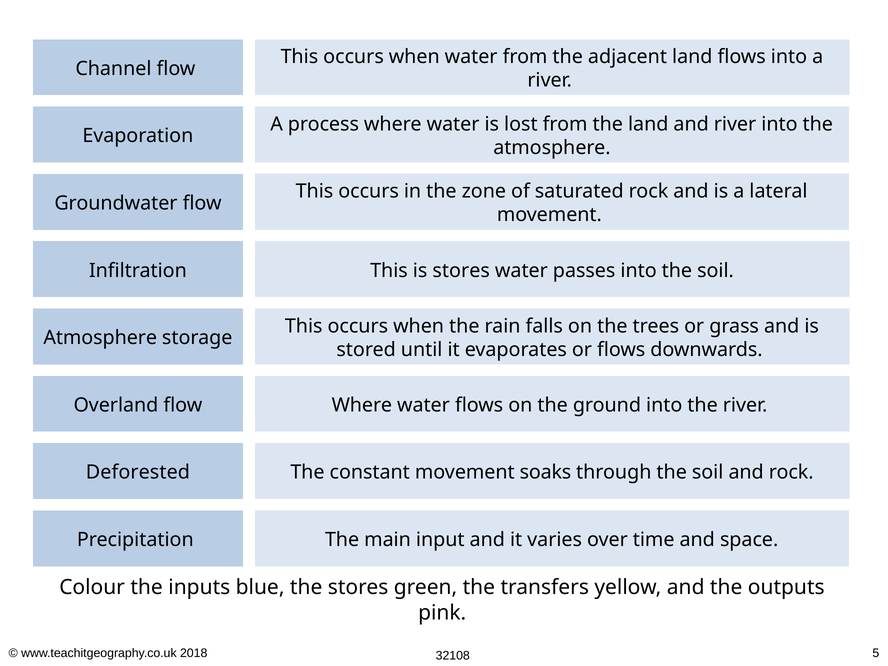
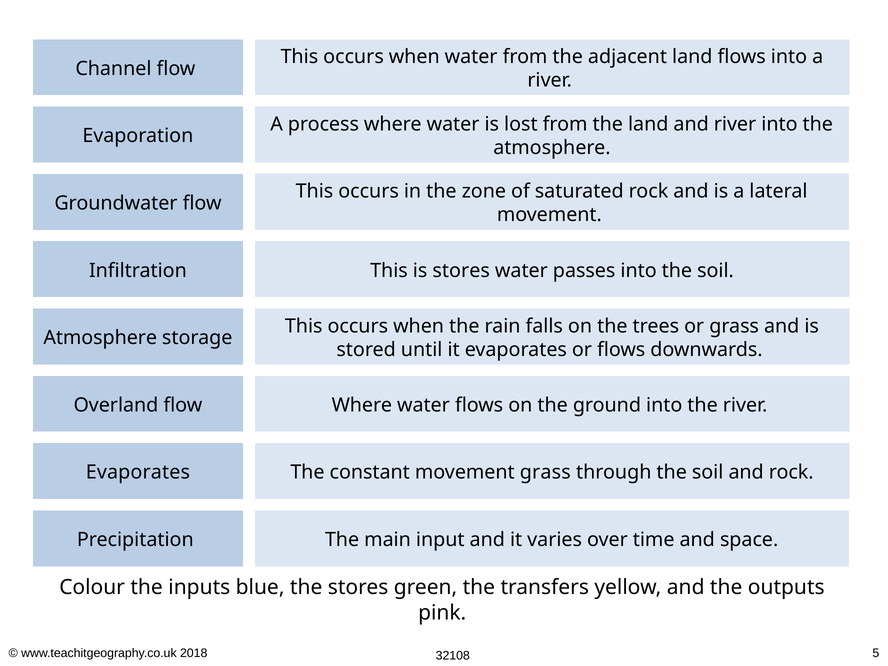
Deforested: Deforested -> Evaporates (138, 472)
movement soaks: soaks -> grass (545, 472)
